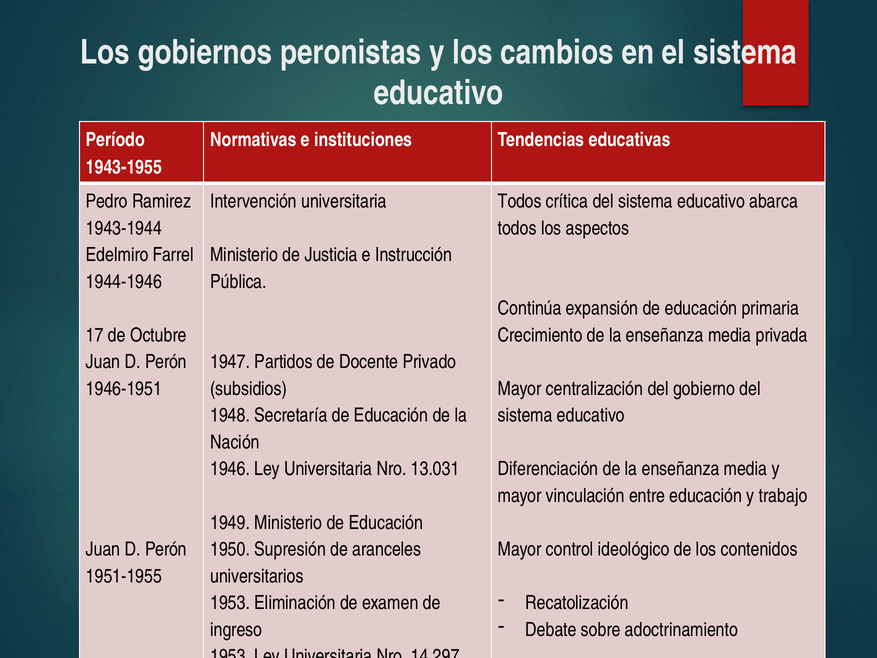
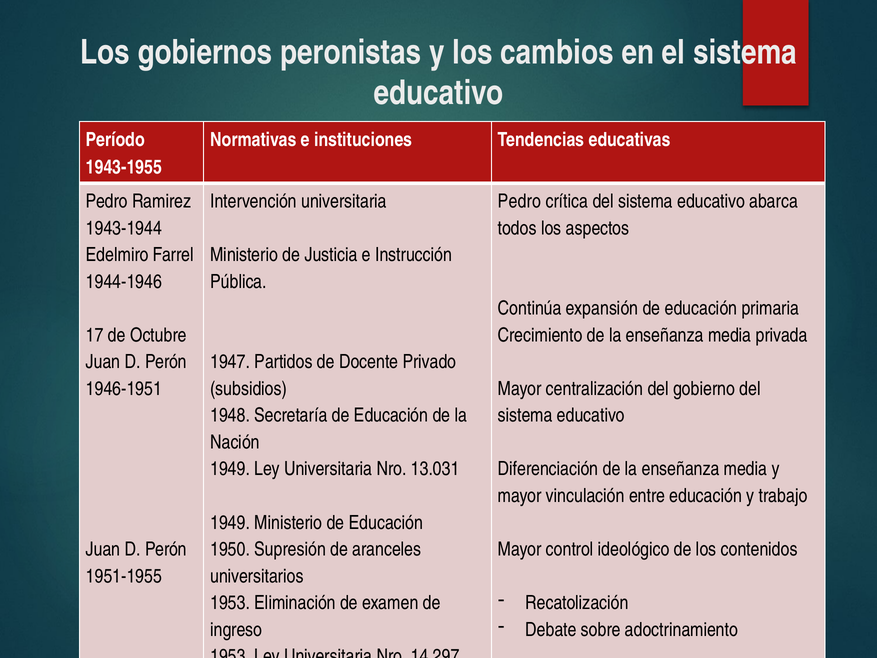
Todos: Todos -> Pedro (520, 201)
1946: 1946 -> 1949 (230, 469)
